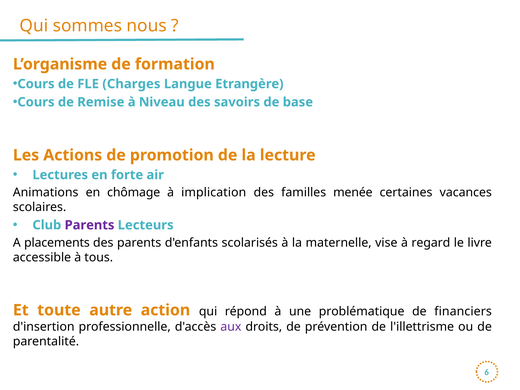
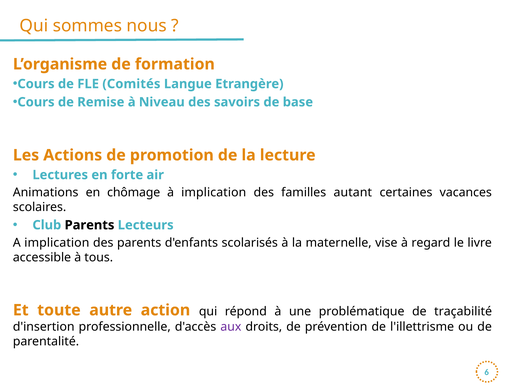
Charges: Charges -> Comités (131, 84)
menée: menée -> autant (353, 193)
Parents colour: purple -> black (90, 225)
A placements: placements -> implication (57, 243)
financiers: financiers -> traçabilité (463, 311)
